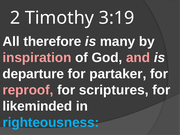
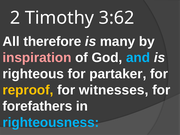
3:19: 3:19 -> 3:62 (117, 18)
and colour: pink -> light blue (138, 58)
departure: departure -> righteous (33, 74)
reproof colour: pink -> yellow (28, 90)
scriptures: scriptures -> witnesses (114, 90)
likeminded: likeminded -> forefathers (37, 106)
